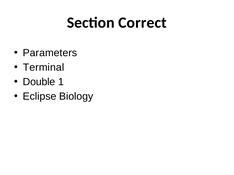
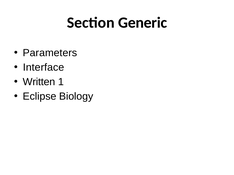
Correct: Correct -> Generic (143, 23)
Terminal: Terminal -> Interface (44, 68)
Double: Double -> Written (39, 82)
